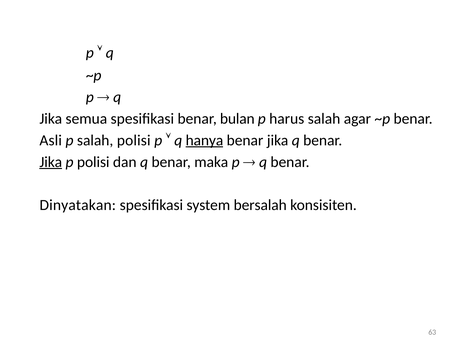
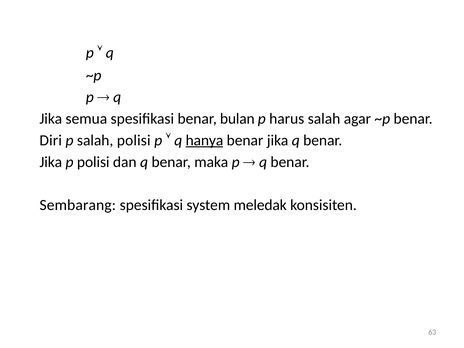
Asli: Asli -> Diri (51, 140)
Jika underline: present -> none (51, 162)
Dinyatakan: Dinyatakan -> Sembarang (78, 205)
bersalah: bersalah -> meledak (260, 205)
